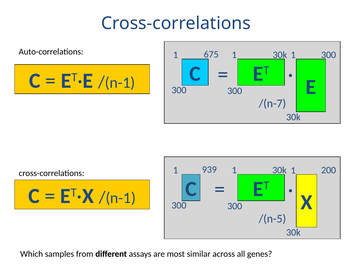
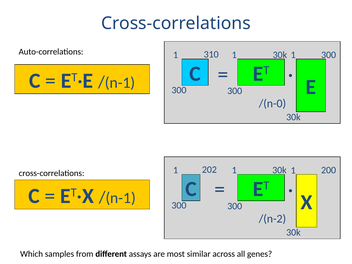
675: 675 -> 310 (211, 54)
/(n-7: /(n-7 -> /(n-0 (272, 103)
939: 939 -> 202 (209, 170)
/(n-5: /(n-5 -> /(n-2 (272, 219)
